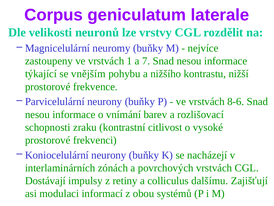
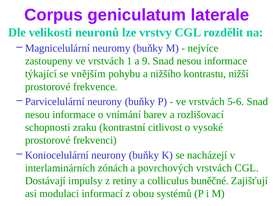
7: 7 -> 9 (146, 61)
8-6: 8-6 -> 5-6 (236, 101)
dalšímu: dalšímu -> buněčné (210, 180)
